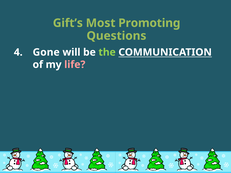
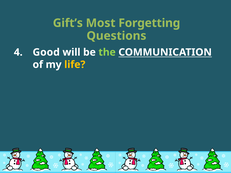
Promoting: Promoting -> Forgetting (149, 23)
Gone: Gone -> Good (46, 52)
life colour: pink -> yellow (75, 65)
